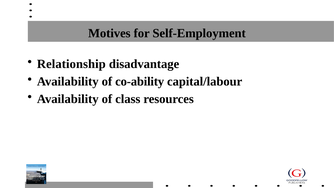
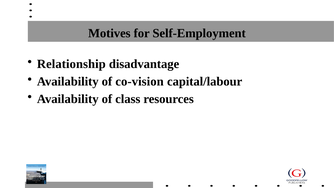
co-ability: co-ability -> co-vision (140, 81)
